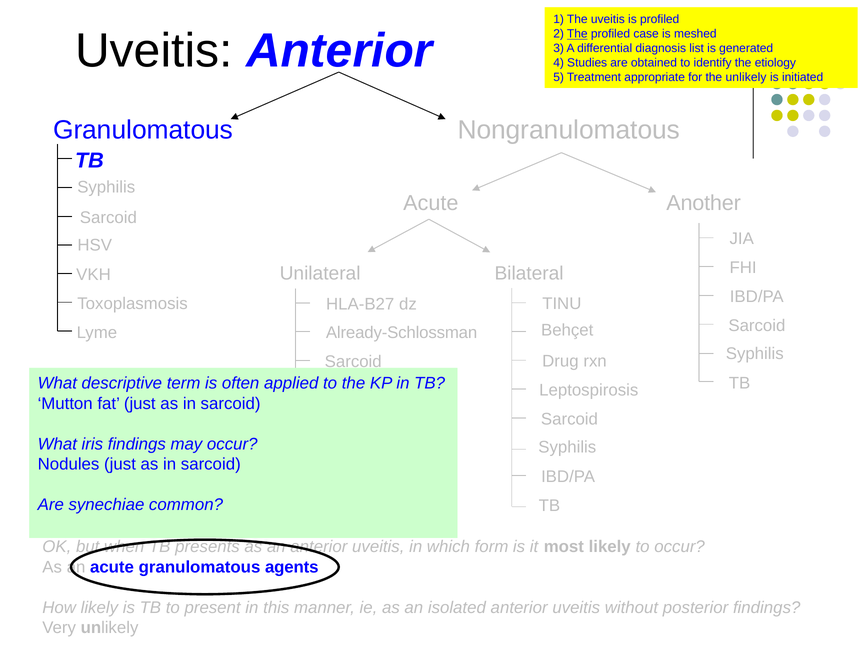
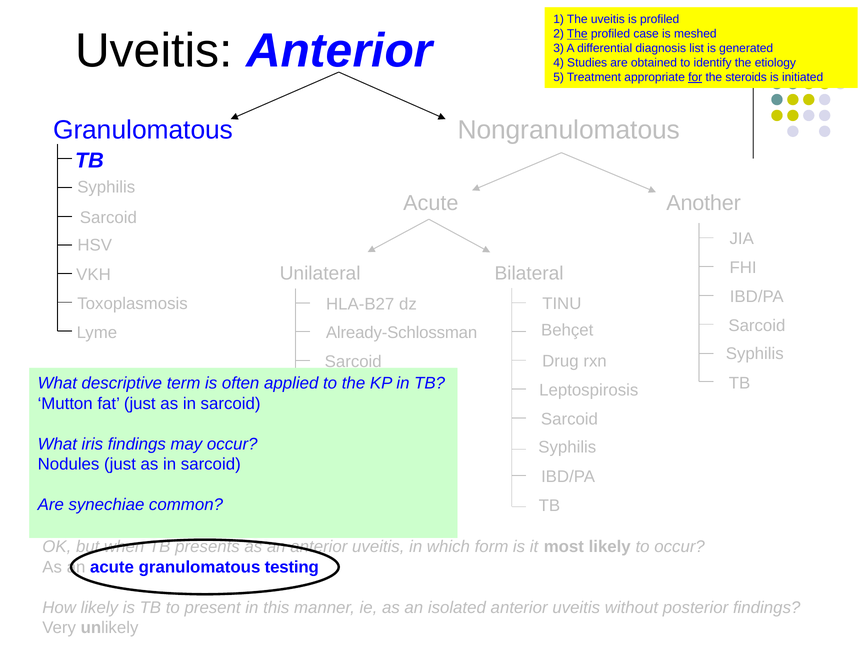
for underline: none -> present (695, 77)
the unlikely: unlikely -> steroids (746, 77)
agents: agents -> testing (292, 567)
